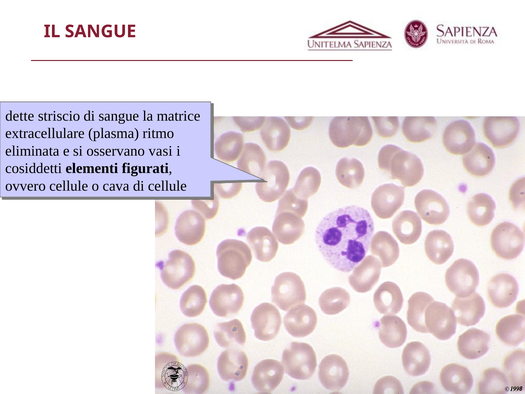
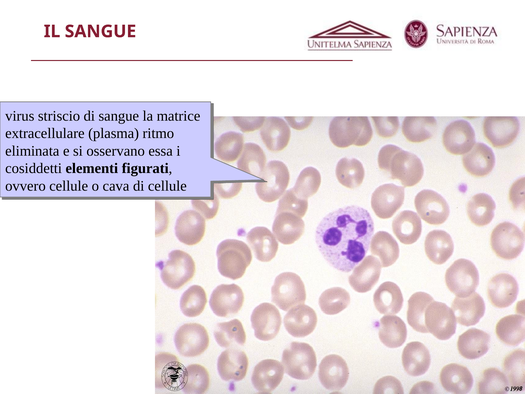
dette: dette -> virus (20, 116)
vasi: vasi -> essa (161, 151)
